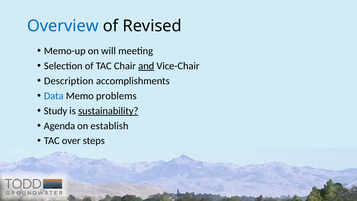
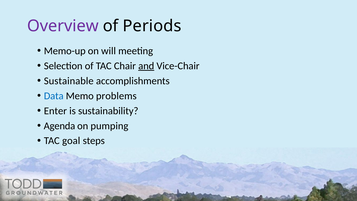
Overview colour: blue -> purple (63, 26)
Revised: Revised -> Periods (152, 26)
Description: Description -> Sustainable (69, 81)
Study: Study -> Enter (55, 111)
sustainability underline: present -> none (108, 111)
establish: establish -> pumping (109, 126)
over: over -> goal (71, 141)
